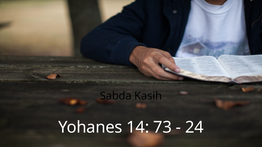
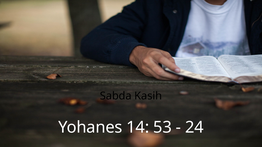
73: 73 -> 53 (163, 128)
